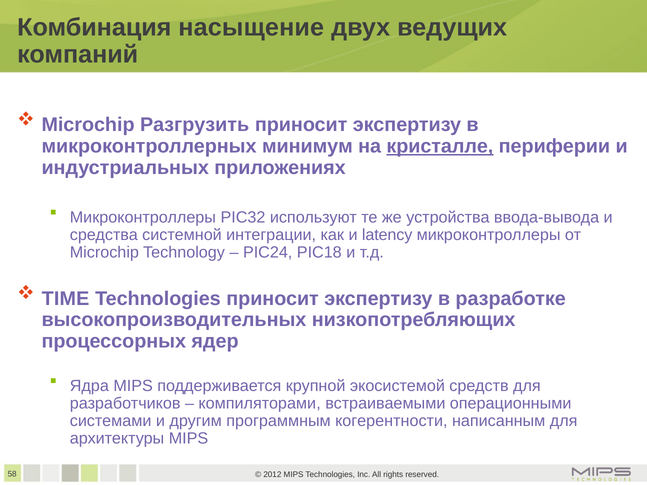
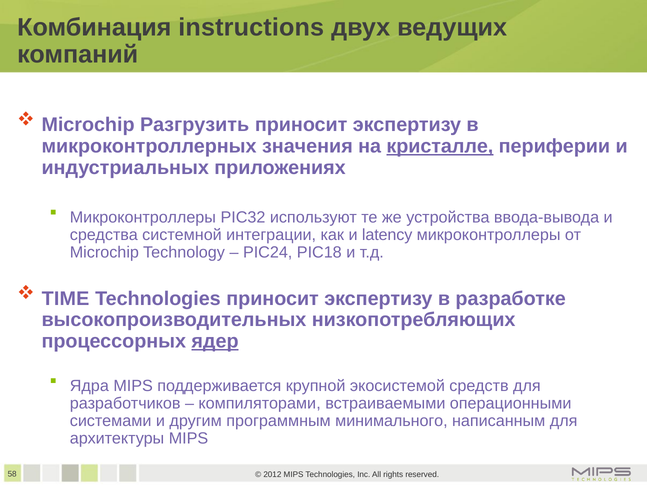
насыщение: насыщение -> instructions (251, 27)
минимум: минимум -> значения (307, 146)
ядер underline: none -> present (215, 341)
когерентности: когерентности -> минимального (391, 421)
